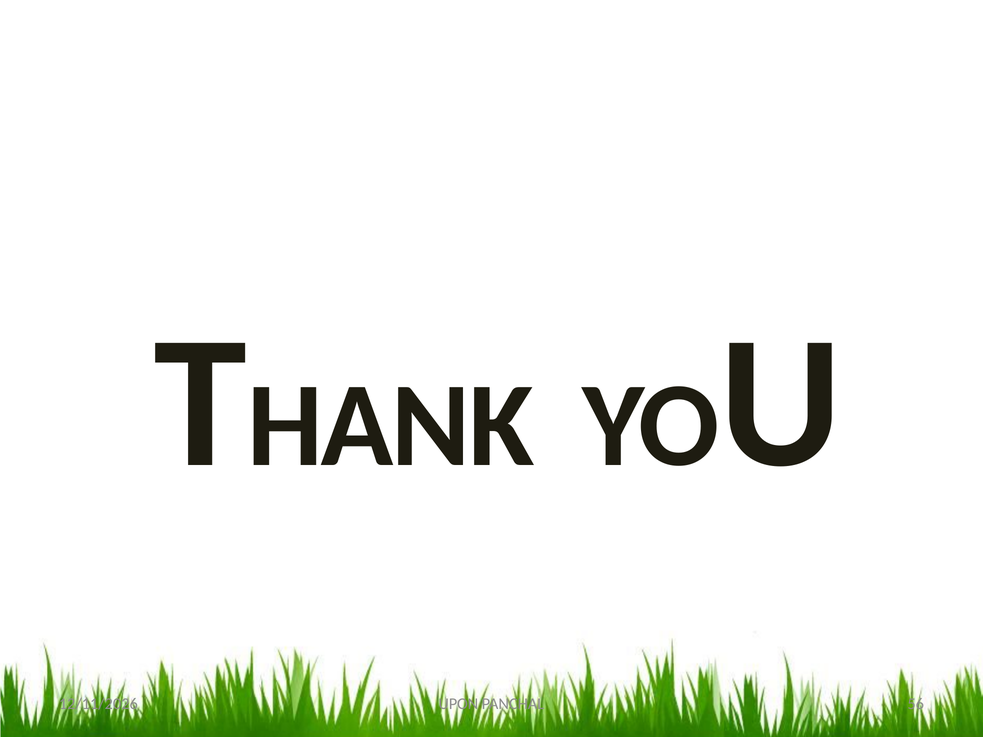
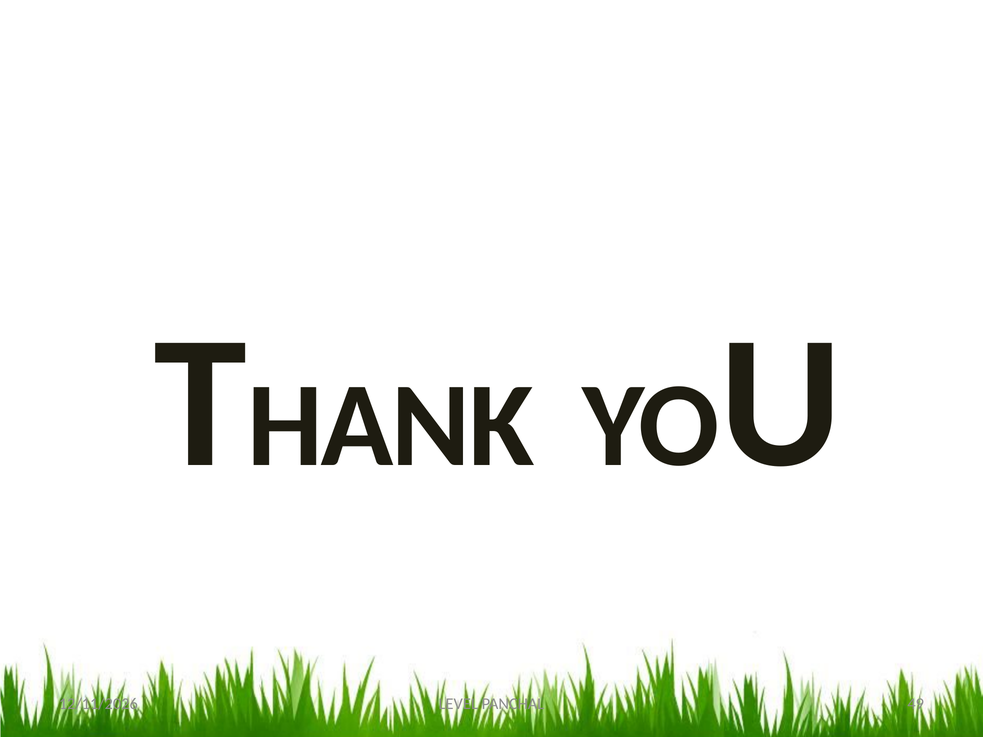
UPON: UPON -> LEVEL (458, 704)
56: 56 -> 49 (916, 704)
